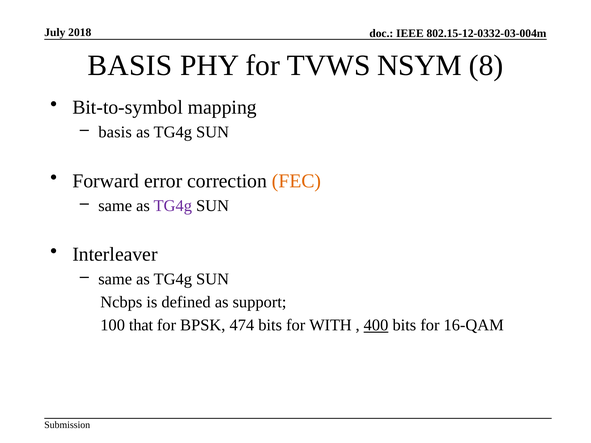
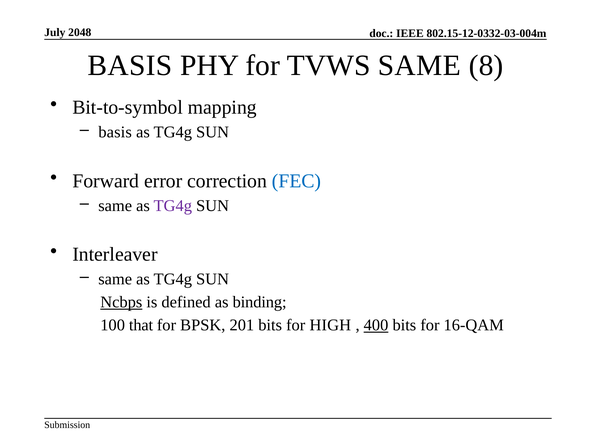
2018: 2018 -> 2048 (80, 32)
TVWS NSYM: NSYM -> SAME (419, 65)
FEC colour: orange -> blue (297, 181)
Ncbps underline: none -> present (121, 302)
support: support -> binding (260, 302)
474: 474 -> 201 (242, 325)
WITH: WITH -> HIGH (330, 325)
